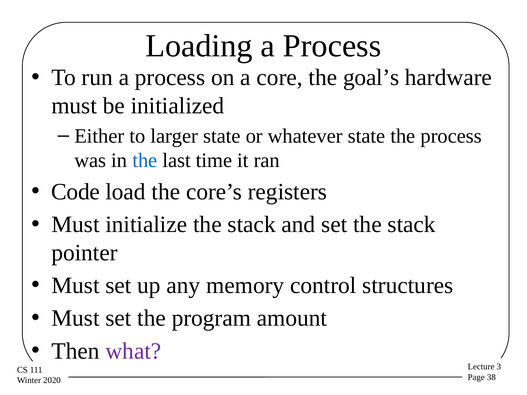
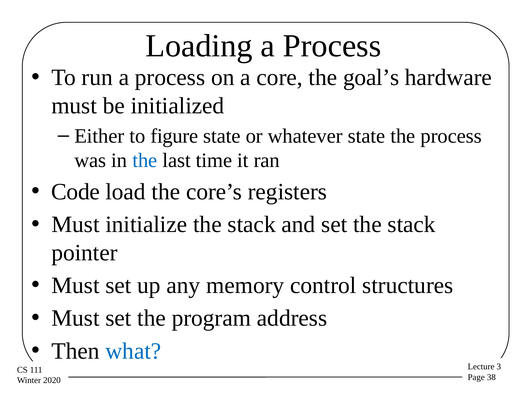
larger: larger -> figure (174, 136)
amount: amount -> address (292, 318)
what colour: purple -> blue (133, 351)
